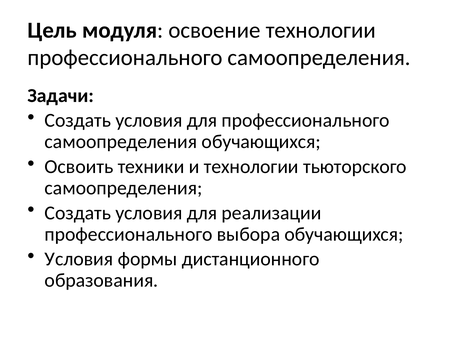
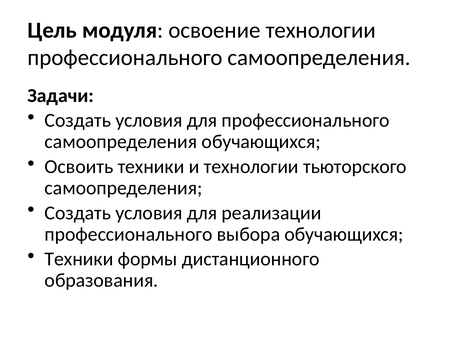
Условия: Условия -> Техники (79, 259)
